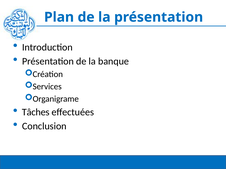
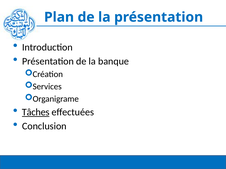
Tâches underline: none -> present (36, 112)
